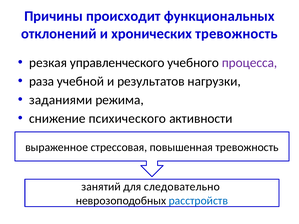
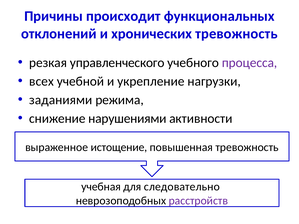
раза: раза -> всех (41, 81)
результатов: результатов -> укрепление (151, 81)
психического: психического -> нарушениями (127, 119)
стрессовая: стрессовая -> истощение (119, 147)
занятий: занятий -> учебная (101, 187)
расстройств colour: blue -> purple (198, 201)
